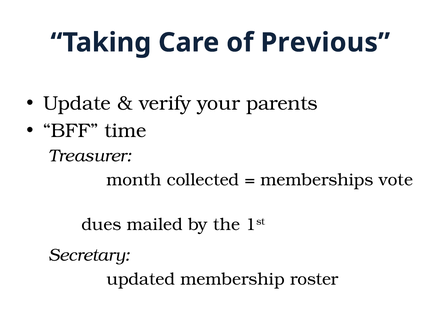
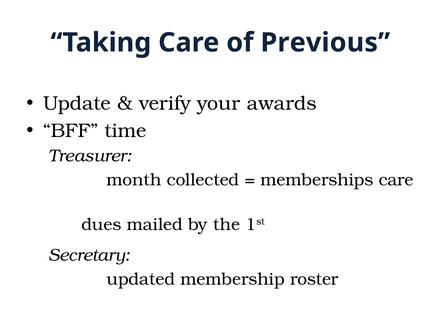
parents: parents -> awards (282, 104)
memberships vote: vote -> care (396, 180)
